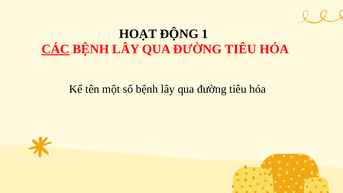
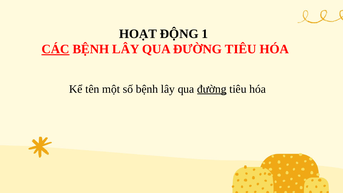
đường underline: none -> present (212, 89)
